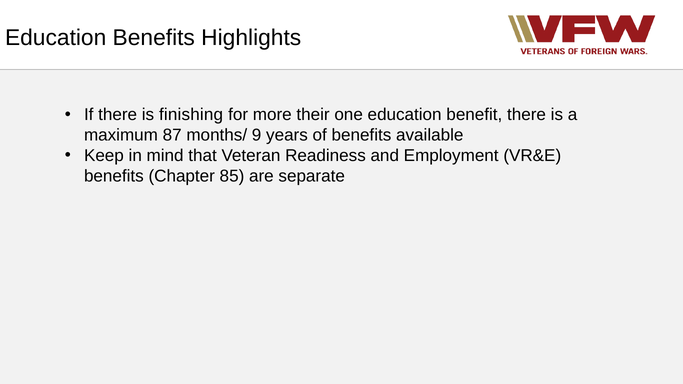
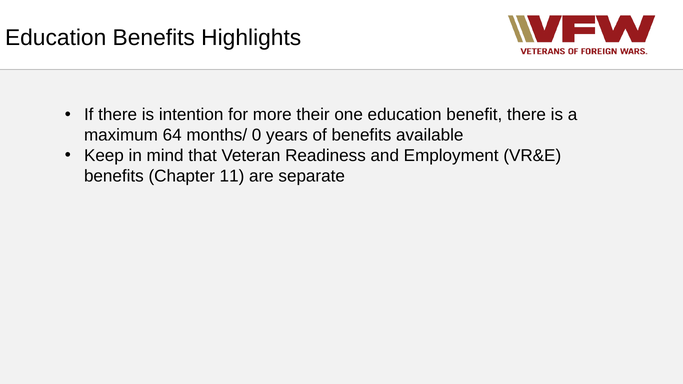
finishing: finishing -> intention (191, 115)
87: 87 -> 64 (172, 135)
9: 9 -> 0 (257, 135)
85: 85 -> 11 (232, 176)
